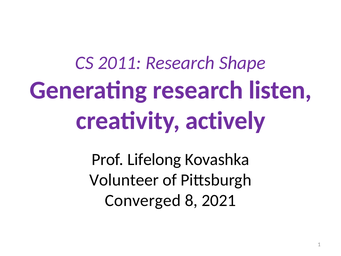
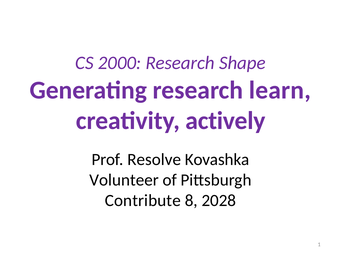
2011: 2011 -> 2000 (120, 63)
listen: listen -> learn (280, 90)
Lifelong: Lifelong -> Resolve (154, 159)
Converged: Converged -> Contribute (143, 200)
2021: 2021 -> 2028 (219, 200)
